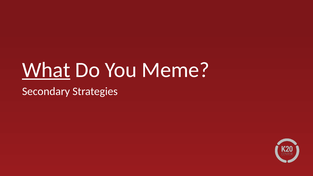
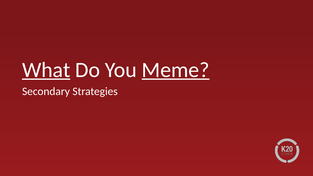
Meme underline: none -> present (176, 70)
